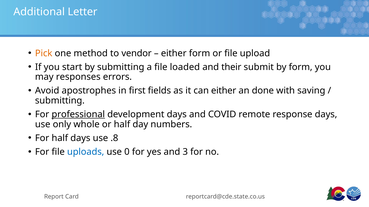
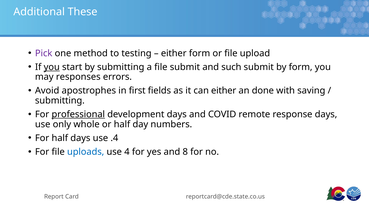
Letter: Letter -> These (83, 12)
Pick colour: orange -> purple (44, 53)
vendor: vendor -> testing (136, 53)
you underline: none -> present (52, 67)
file loaded: loaded -> submit (185, 67)
their: their -> such (231, 67)
.8: .8 -> .4 (114, 138)
0: 0 -> 4 (127, 152)
3: 3 -> 8 (185, 152)
